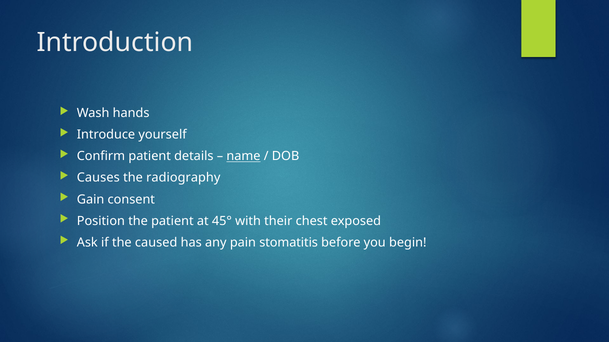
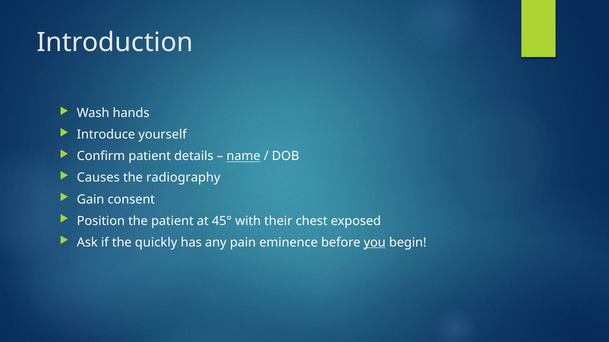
caused: caused -> quickly (156, 243)
stomatitis: stomatitis -> eminence (289, 243)
you underline: none -> present (375, 243)
